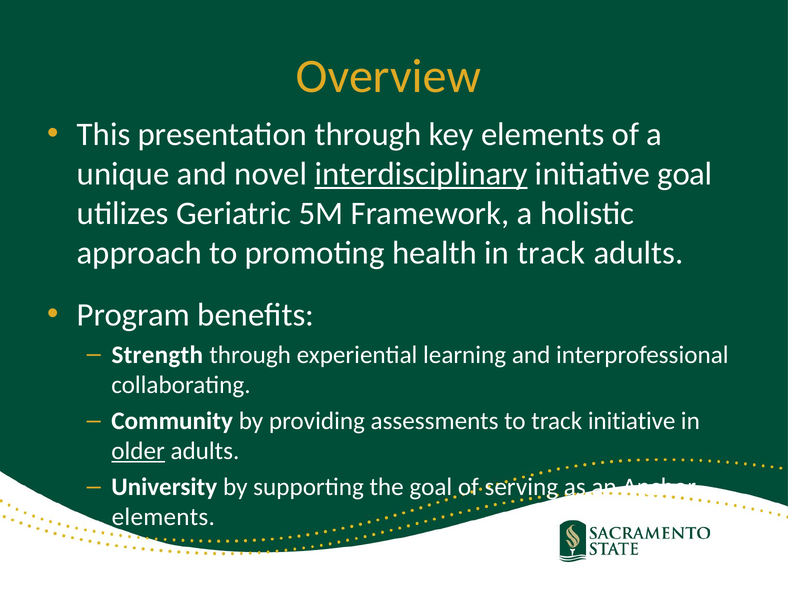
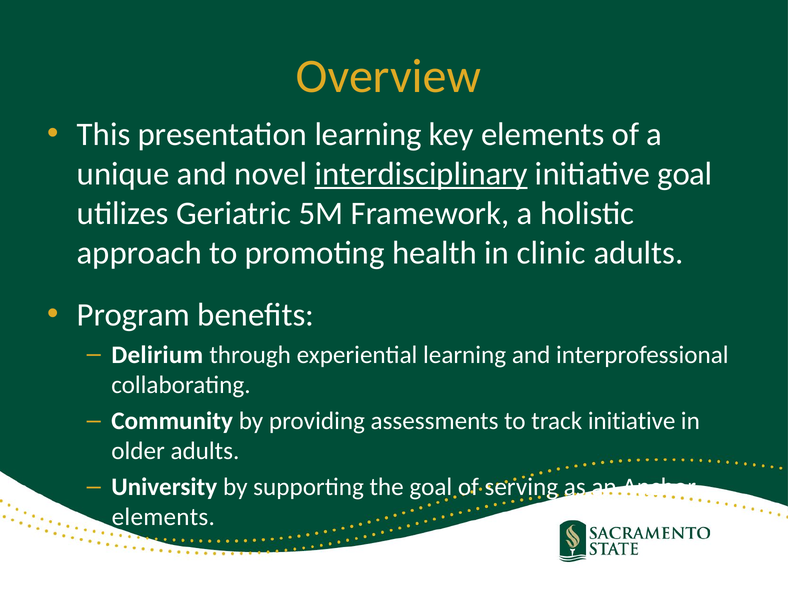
presentation through: through -> learning (368, 135)
in track: track -> clinic (551, 253)
Strength: Strength -> Delirium (157, 355)
older underline: present -> none (138, 451)
